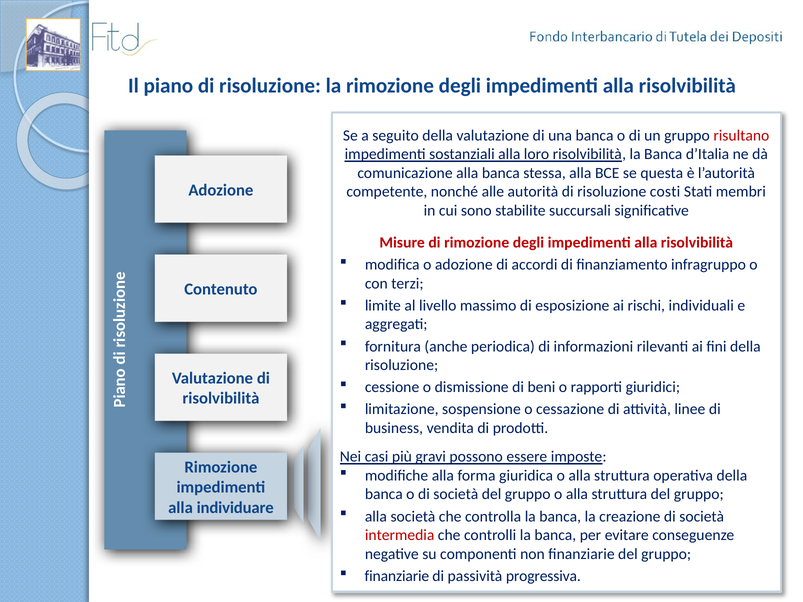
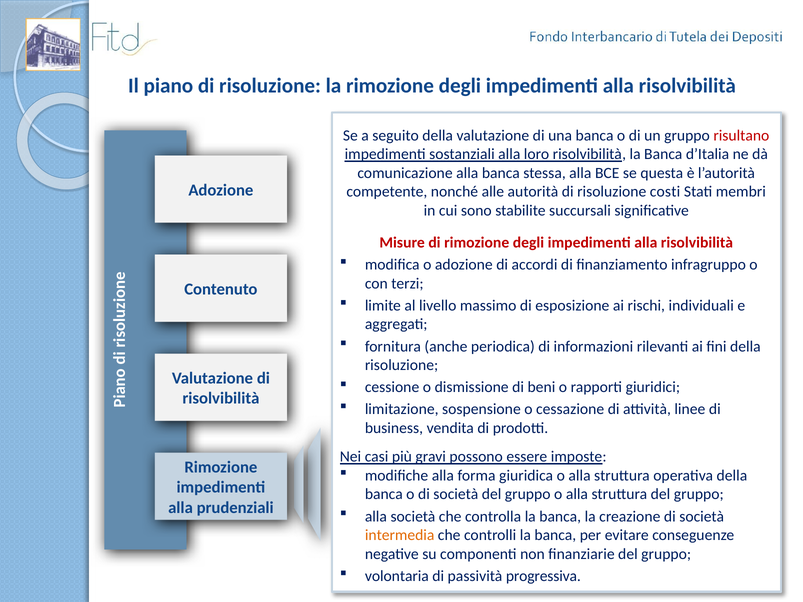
individuare: individuare -> prudenziali (235, 508)
intermedia colour: red -> orange (400, 535)
finanziarie: finanziarie -> volontaria (397, 576)
